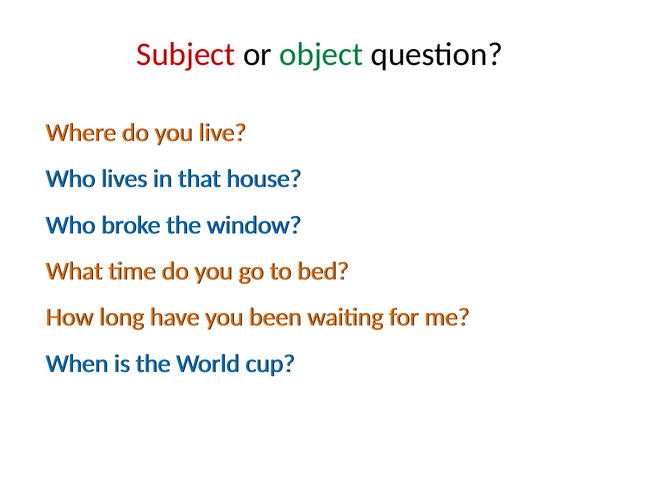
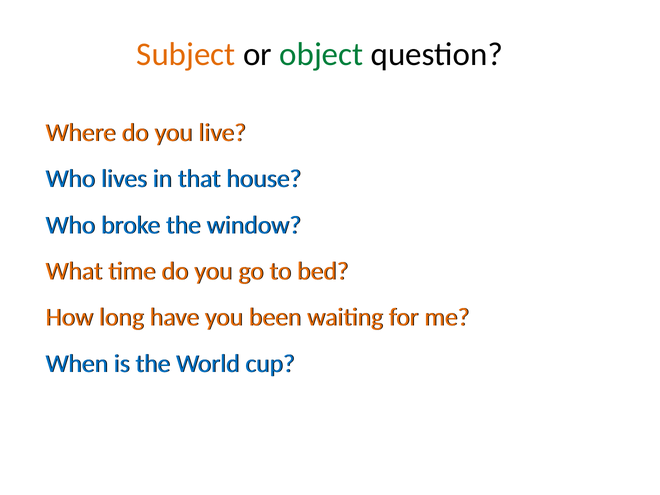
Subject colour: red -> orange (186, 55)
